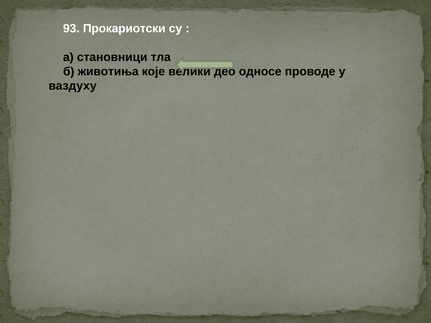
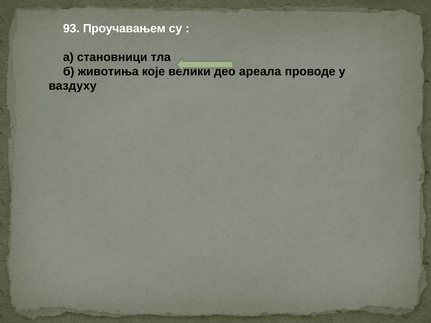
Прокариотски: Прокариотски -> Проучавањем (124, 28)
односе: односе -> ареала (260, 72)
